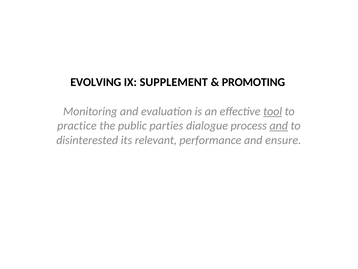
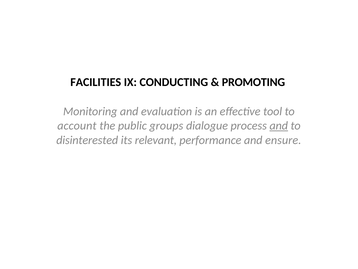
EVOLVING: EVOLVING -> FACILITIES (96, 82)
SUPPLEMENT: SUPPLEMENT -> CONDUCTING (174, 82)
tool underline: present -> none (273, 111)
practice: practice -> account (77, 126)
parties: parties -> groups (166, 126)
